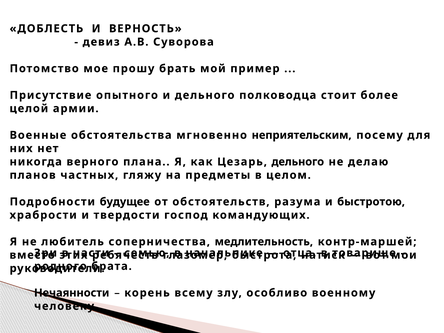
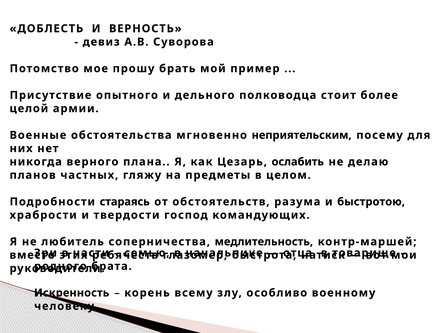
Цезарь дельного: дельного -> ослабить (298, 162)
будущее: будущее -> стараясь (125, 202)
Нечаянности: Нечаянности -> Искренность (72, 293)
